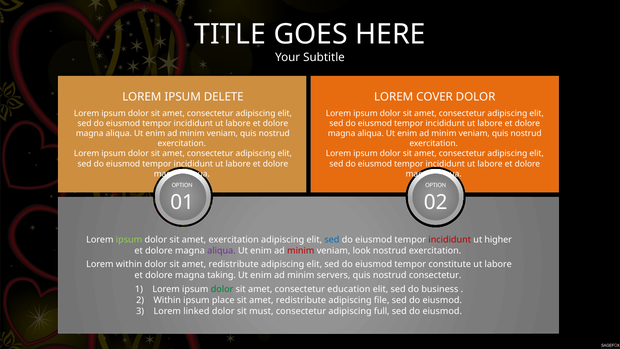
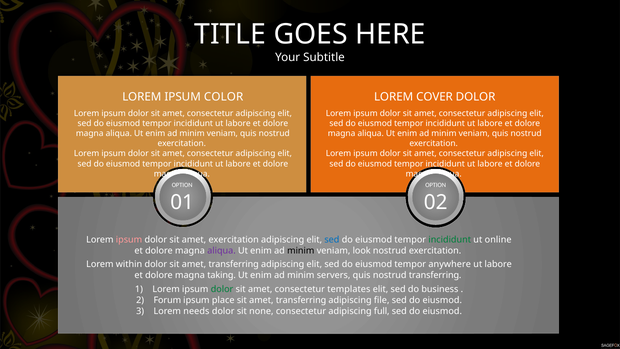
DELETE: DELETE -> COLOR (224, 97)
ipsum colour: light green -> pink (129, 239)
incididunt colour: red -> green (450, 239)
higher: higher -> online (498, 239)
minim colour: red -> black (301, 250)
dolor sit amet redistribute: redistribute -> transferring (234, 264)
constitute: constitute -> anywhere (450, 264)
nostrud consectetur: consectetur -> transferring (435, 275)
education: education -> templates (349, 289)
Within: Within -> Forum (167, 300)
redistribute: redistribute -> transferring (301, 300)
linked: linked -> needs (196, 311)
must: must -> none (261, 311)
